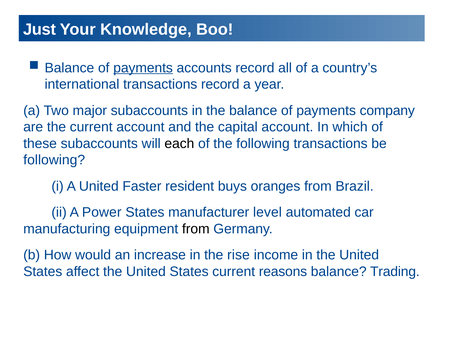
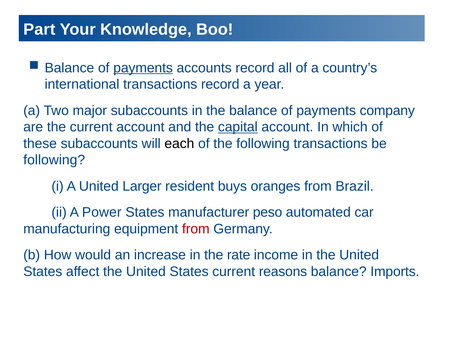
Just: Just -> Part (39, 29)
capital underline: none -> present (238, 127)
Faster: Faster -> Larger (142, 186)
level: level -> peso (268, 213)
from colour: black -> red (196, 229)
rise: rise -> rate (239, 255)
Trading: Trading -> Imports (395, 272)
